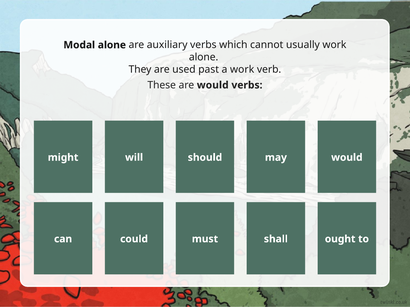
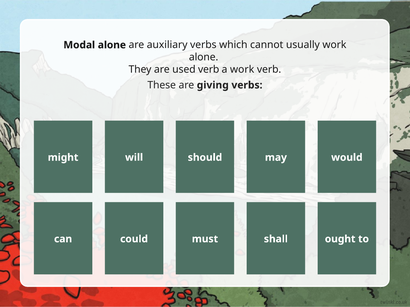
used past: past -> verb (209, 70)
are would: would -> giving (213, 85)
